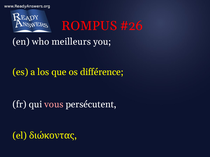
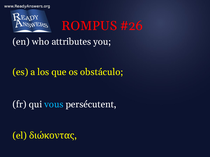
meilleurs: meilleurs -> attributes (71, 42)
différence: différence -> obstáculo (102, 72)
vous colour: pink -> light blue (54, 105)
